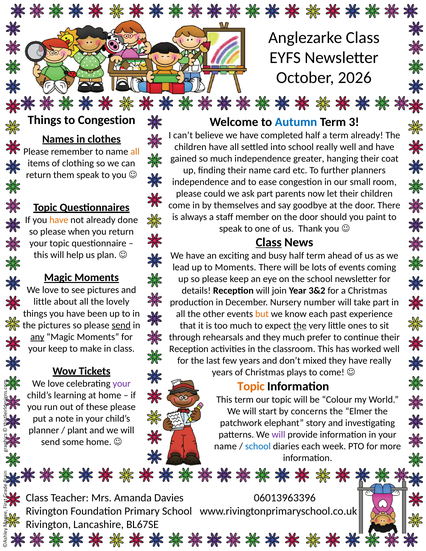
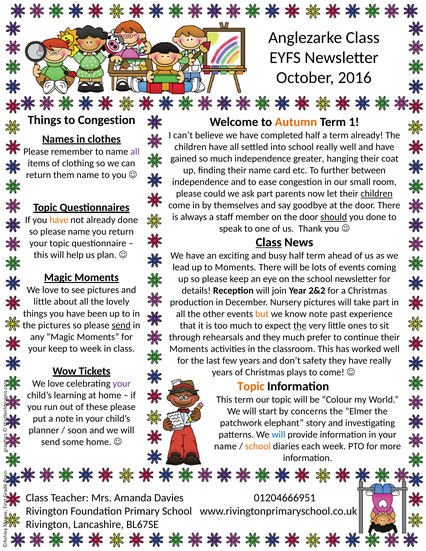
2026: 2026 -> 2016 (355, 78)
Autumn colour: blue -> orange (296, 122)
3: 3 -> 1 (354, 122)
all colour: orange -> purple (135, 152)
planners: planners -> between (368, 170)
them speak: speak -> name (88, 175)
children underline: none -> present (377, 194)
should underline: none -> present (334, 217)
you paint: paint -> done (376, 217)
please when: when -> name (79, 232)
3&2: 3&2 -> 2&2 (317, 291)
Nursery number: number -> pictures (320, 302)
know each: each -> note (318, 314)
any underline: present -> none (37, 337)
to make: make -> week (91, 349)
Reception: Reception -> Moments (189, 349)
mixed: mixed -> safety (315, 361)
plant: plant -> soon (77, 431)
will colour: purple -> blue (279, 435)
school colour: blue -> orange (258, 447)
06013963396: 06013963396 -> 01204666951 (285, 498)
